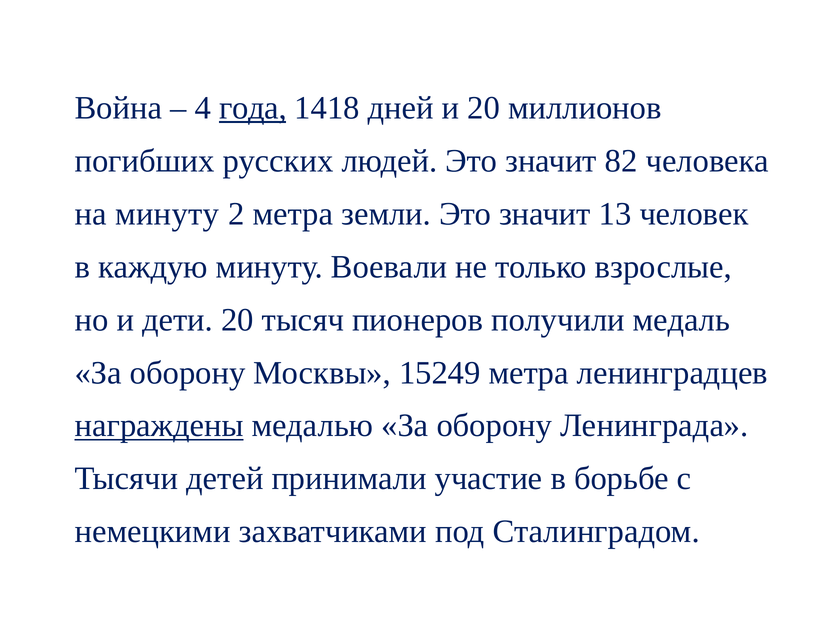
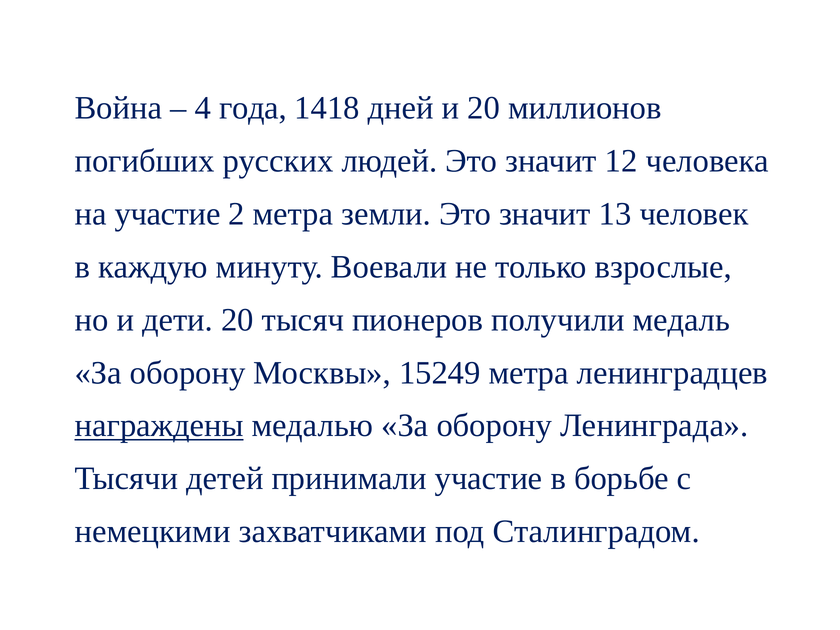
года underline: present -> none (253, 108)
82: 82 -> 12 (621, 161)
на минуту: минуту -> участие (168, 214)
